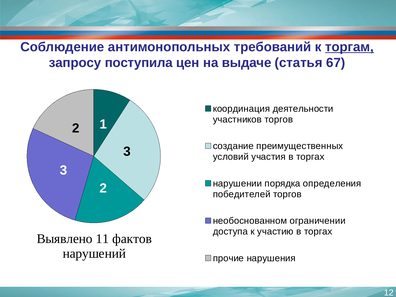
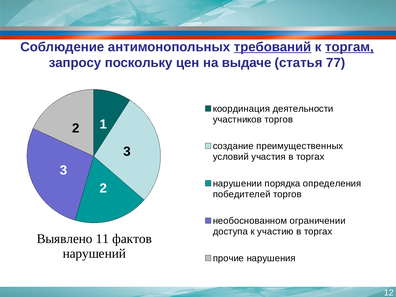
требований underline: none -> present (273, 47)
поступила: поступила -> поскольку (139, 63)
67: 67 -> 77 (336, 63)
